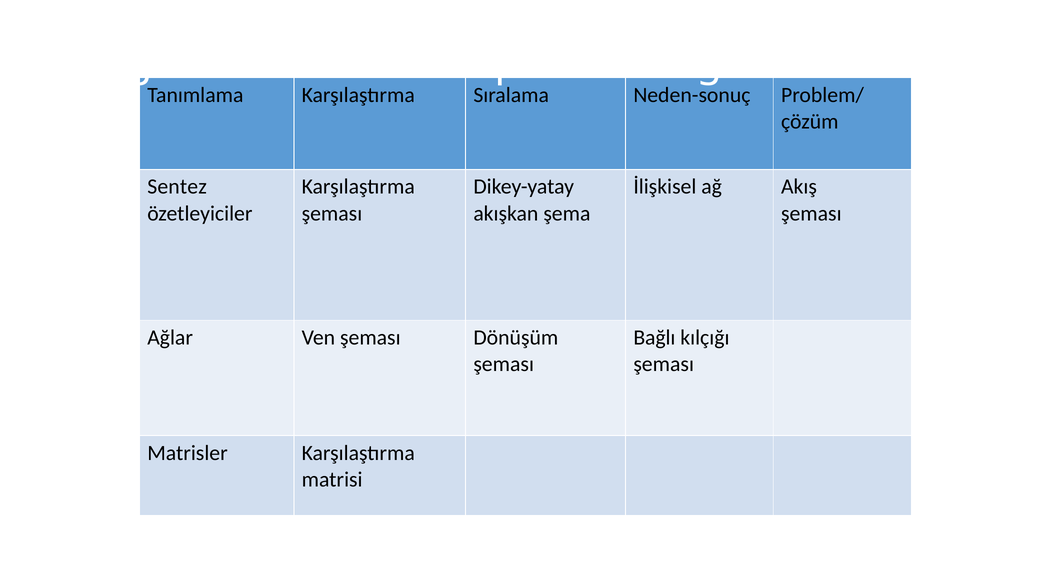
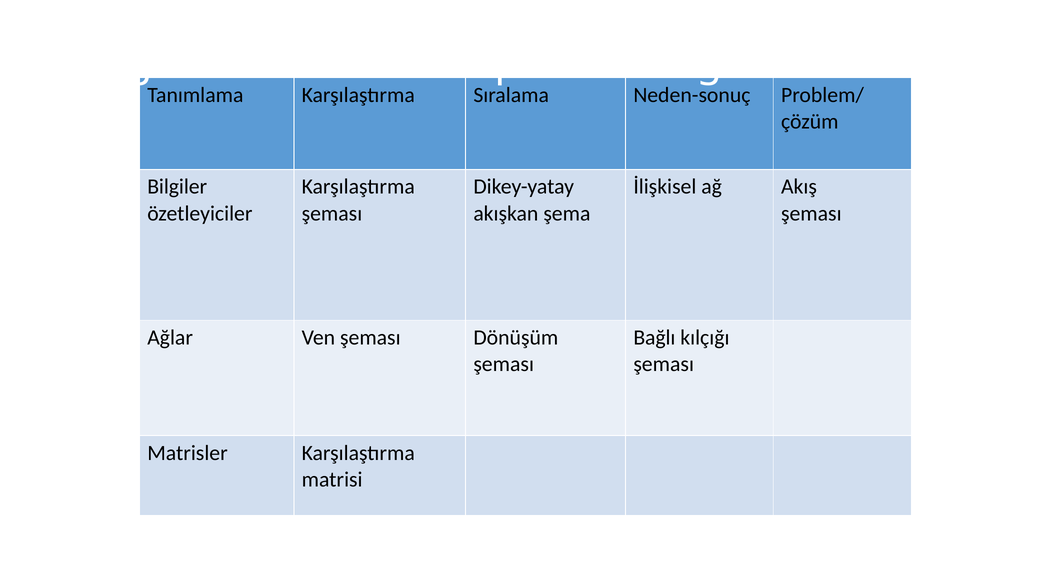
Sentez: Sentez -> Bilgiler (177, 187)
